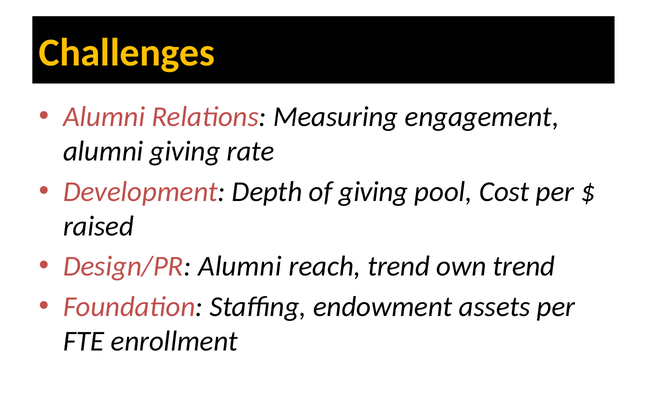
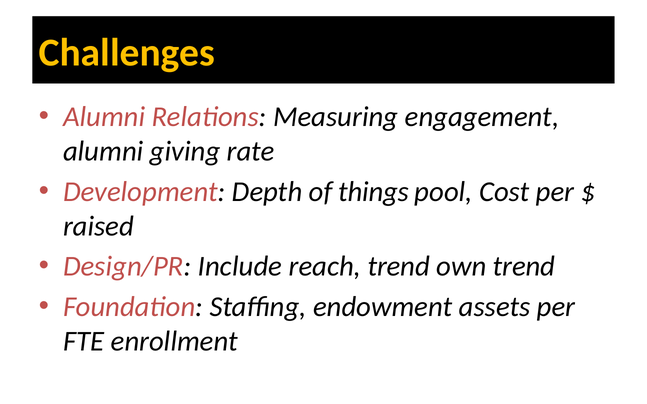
of giving: giving -> things (374, 192)
Design/PR Alumni: Alumni -> Include (240, 267)
